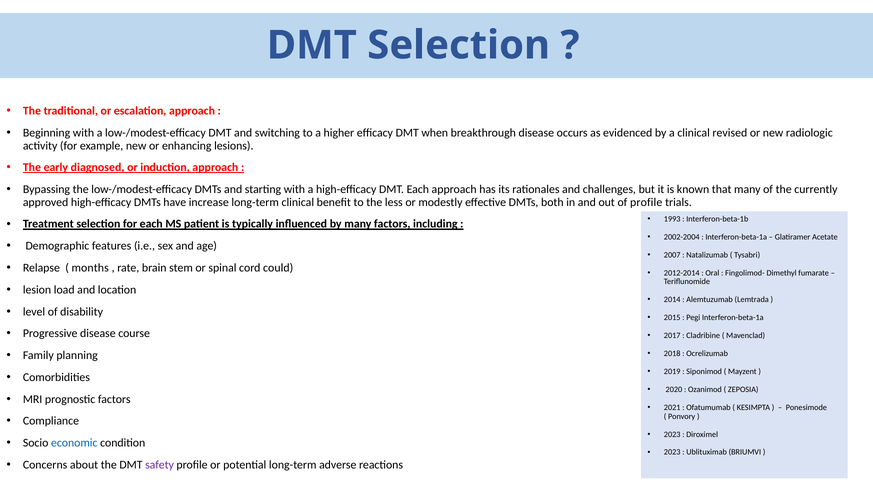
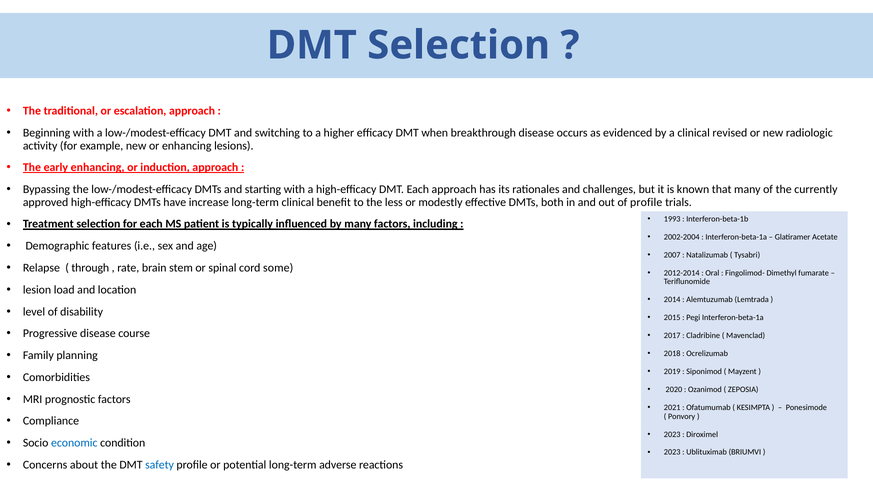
early diagnosed: diagnosed -> enhancing (98, 168)
months: months -> through (90, 268)
could: could -> some (278, 268)
safety colour: purple -> blue (160, 465)
